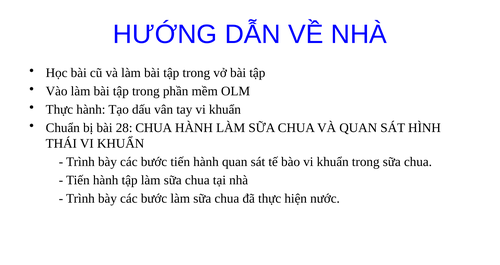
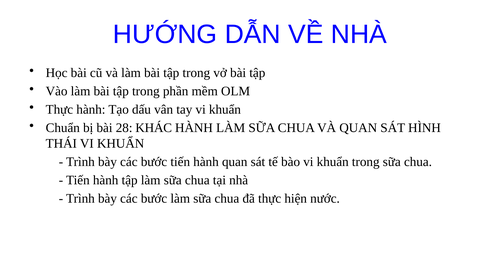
28 CHUA: CHUA -> KHÁC (154, 128)
